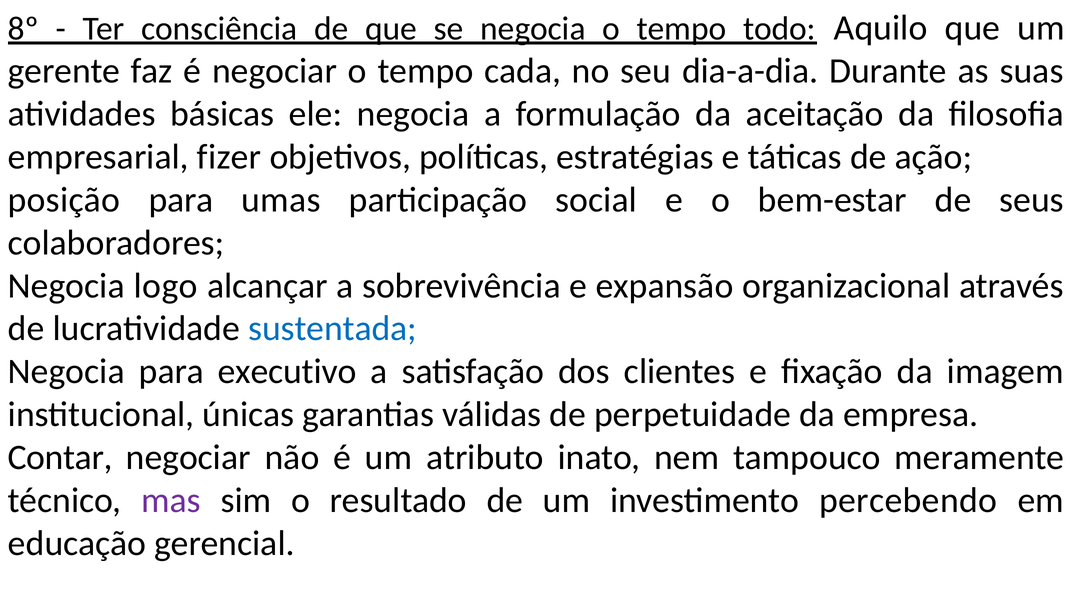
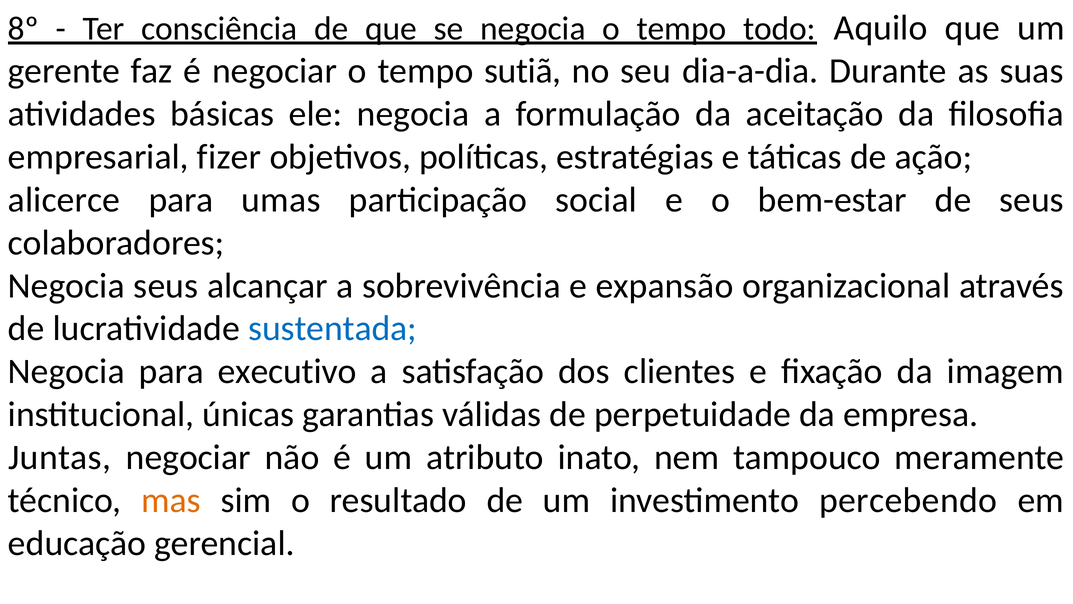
cada: cada -> sutiã (523, 71)
posição: posição -> alicerce (64, 200)
Negocia logo: logo -> seus (166, 286)
Contar: Contar -> Juntas (60, 457)
mas colour: purple -> orange (171, 500)
